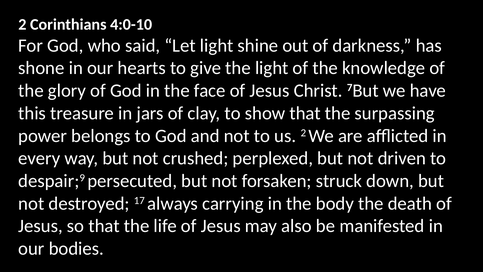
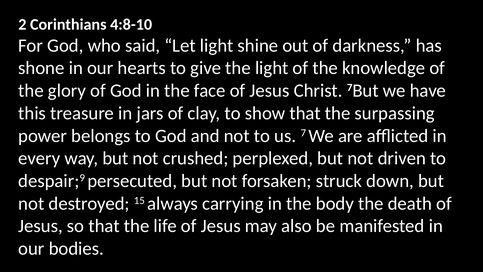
4:0-10: 4:0-10 -> 4:8-10 (131, 24)
us 2: 2 -> 7 (303, 133)
17: 17 -> 15 (139, 200)
